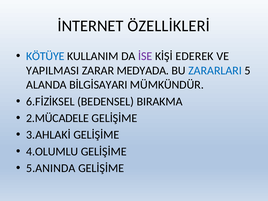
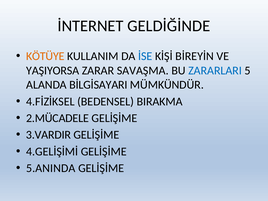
ÖZELLİKLERİ: ÖZELLİKLERİ -> GELDİĞİNDE (169, 26)
KÖTÜYE colour: blue -> orange (45, 56)
İSE colour: purple -> blue (145, 56)
EDEREK: EDEREK -> BİREYİN (195, 56)
YAPILMASI: YAPILMASI -> YAŞIYORSA (53, 71)
MEDYADA: MEDYADA -> SAVAŞMA (143, 71)
6.FİZİKSEL: 6.FİZİKSEL -> 4.FİZİKSEL (50, 101)
3.AHLAKİ: 3.AHLAKİ -> 3.VARDIR (48, 135)
4.OLUMLU: 4.OLUMLU -> 4.GELİŞİMİ (52, 152)
